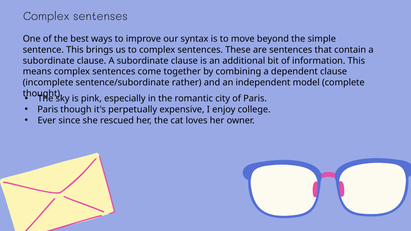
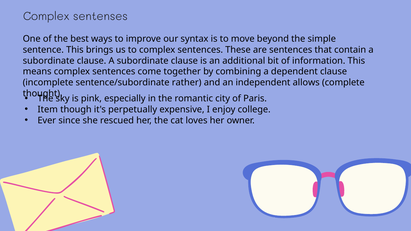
model: model -> allows (306, 83)
Paris: Paris -> Item (48, 110)
